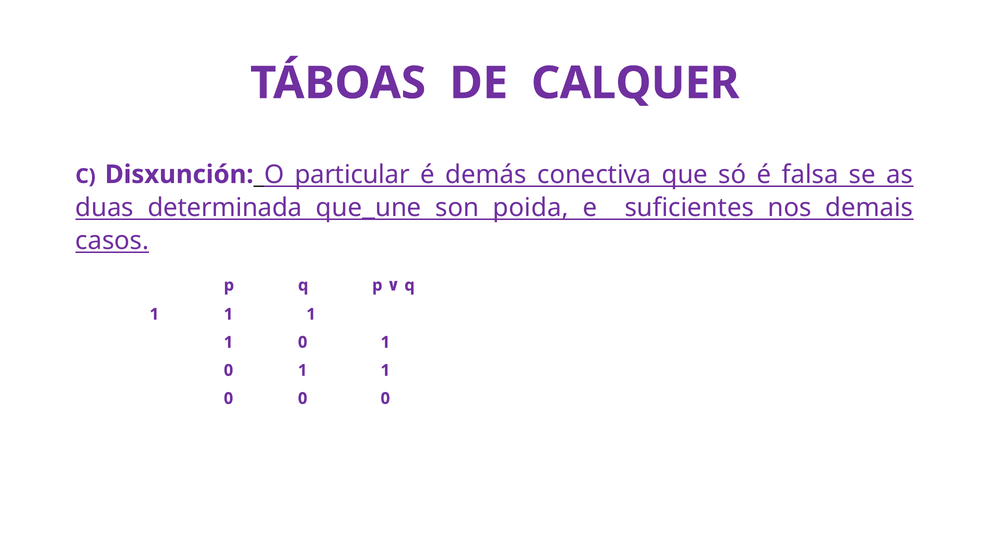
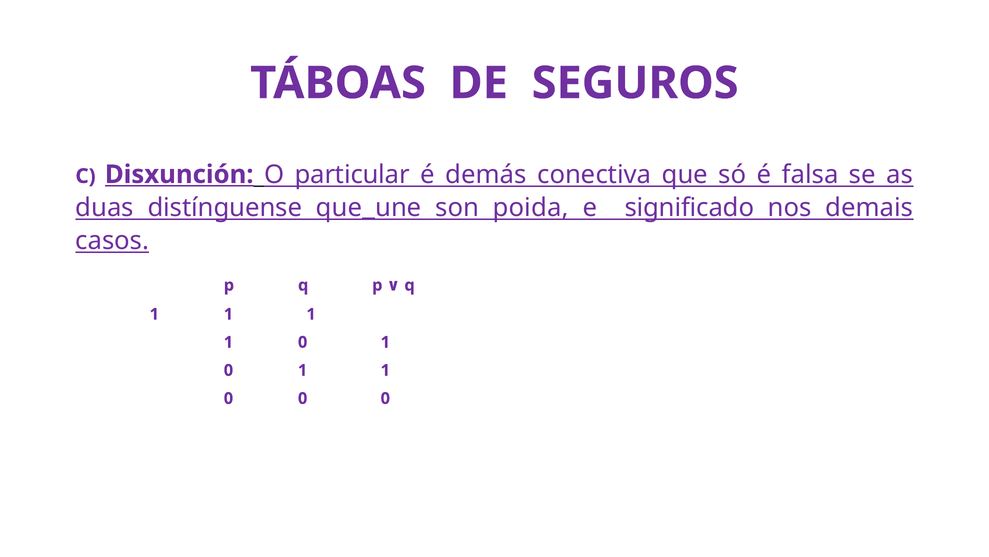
CALQUER: CALQUER -> SEGUROS (635, 83)
Disxunción underline: none -> present (179, 174)
determinada: determinada -> distínguense (225, 207)
suficientes: suficientes -> significado (689, 207)
